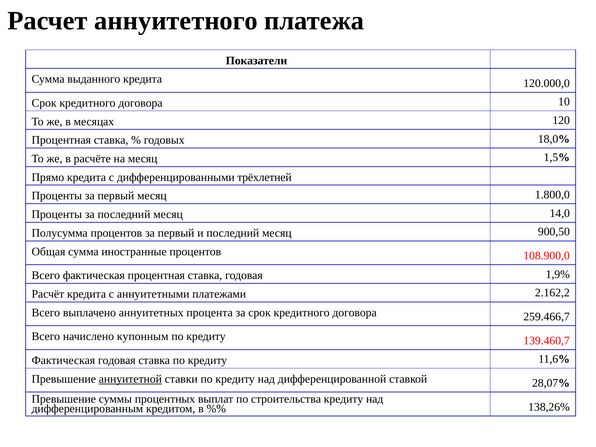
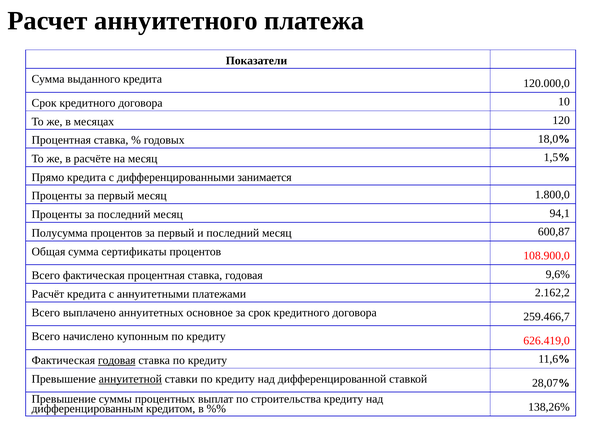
трёхлетней: трёхлетней -> занимается (265, 177)
14,0: 14,0 -> 94,1 (560, 213)
900,50: 900,50 -> 600,87 (554, 232)
иностранные: иностранные -> сертификаты (134, 252)
1,9%: 1,9% -> 9,6% (558, 274)
процента: процента -> основное (210, 313)
139.460,7: 139.460,7 -> 626.419,0 (547, 341)
годовая underline: none -> present (117, 360)
